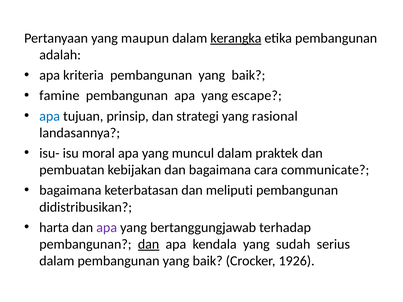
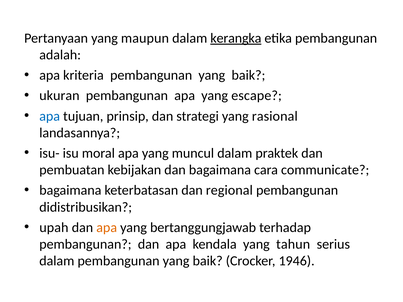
famine: famine -> ukuran (59, 96)
meliputi: meliputi -> regional (229, 190)
harta: harta -> upah (54, 228)
apa colour: purple -> orange (107, 228)
dan underline: present -> none (149, 244)
sudah: sudah -> tahun (293, 244)
1926: 1926 -> 1946 (297, 261)
